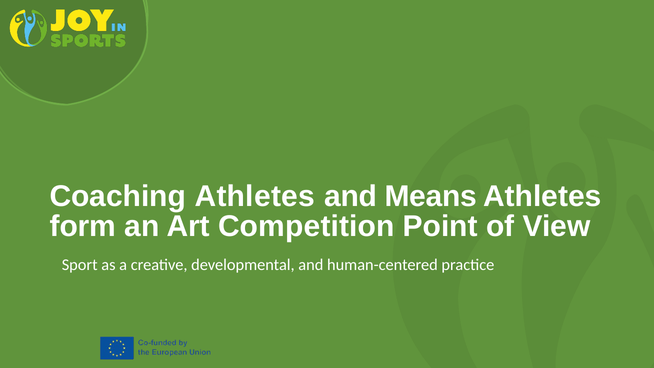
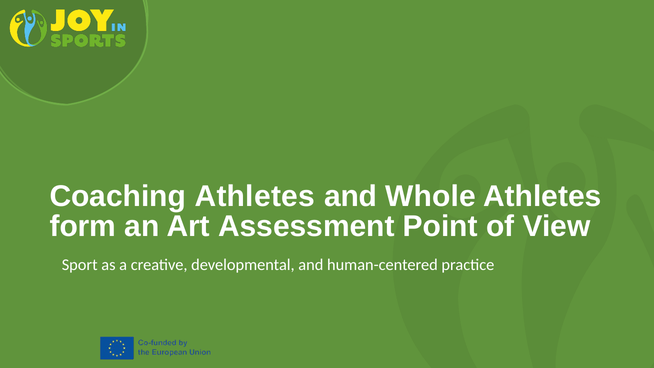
Means: Means -> Whole (430, 196)
Competition: Competition -> Assessment (306, 226)
